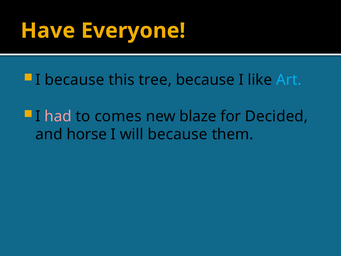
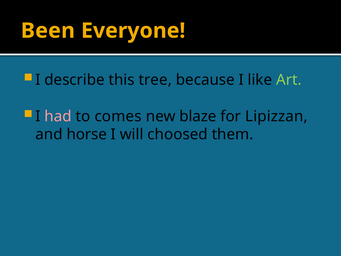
Have: Have -> Been (48, 31)
I because: because -> describe (75, 80)
Art colour: light blue -> light green (289, 80)
Decided: Decided -> Lipizzan (276, 116)
will because: because -> choosed (178, 134)
